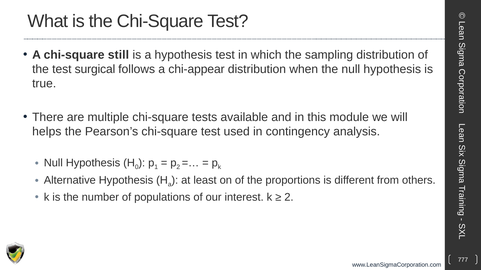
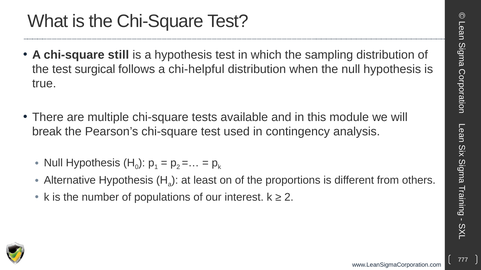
chi-appear: chi-appear -> chi-helpful (196, 69)
helps: helps -> break (47, 132)
